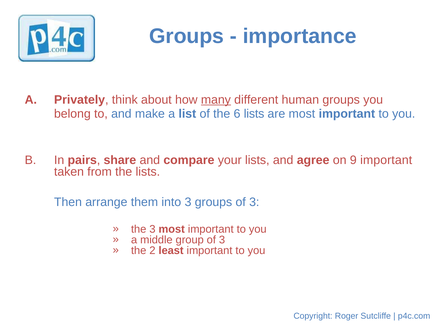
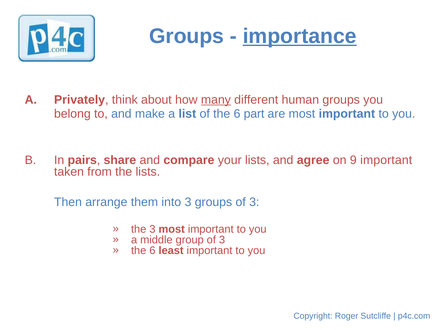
importance underline: none -> present (300, 36)
6 lists: lists -> part (254, 114)
2: 2 -> 6 (152, 250)
